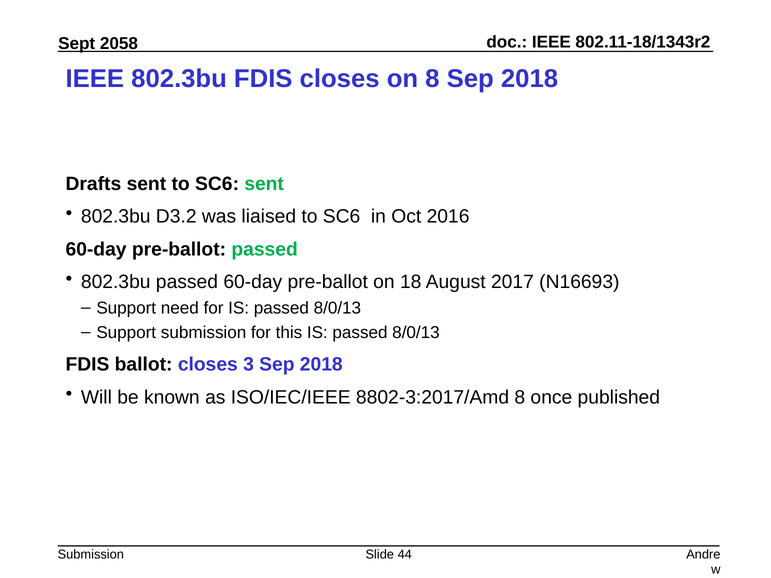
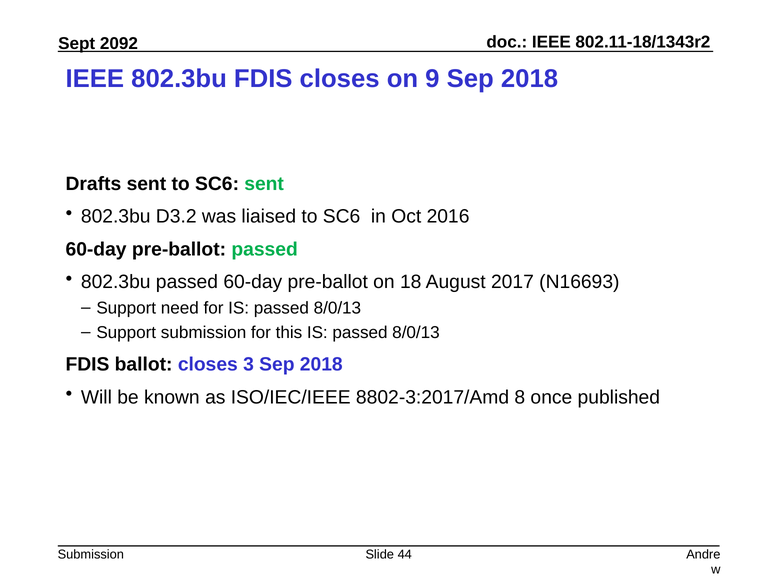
2058: 2058 -> 2092 (119, 44)
on 8: 8 -> 9 (432, 79)
